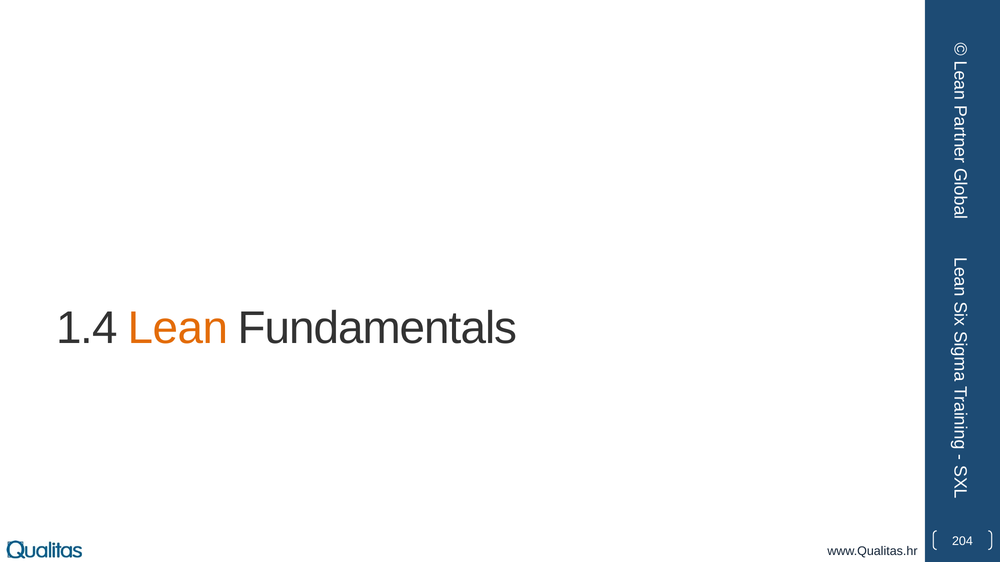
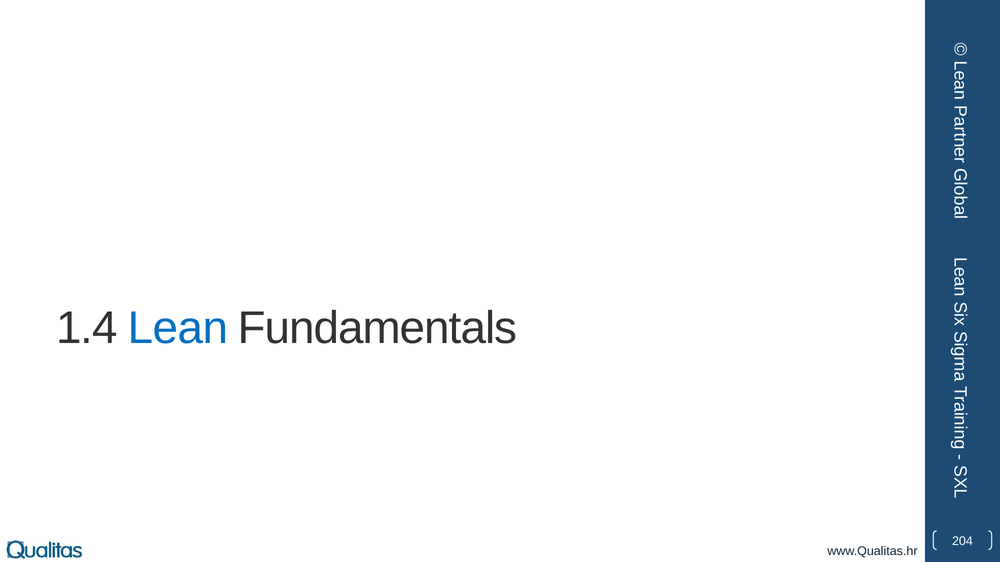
Lean colour: orange -> blue (178, 328)
